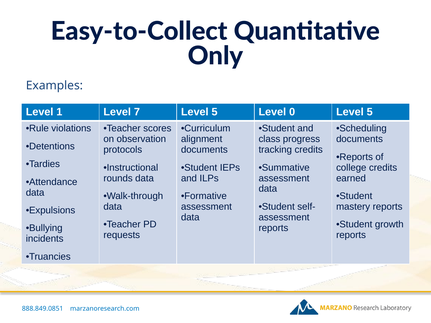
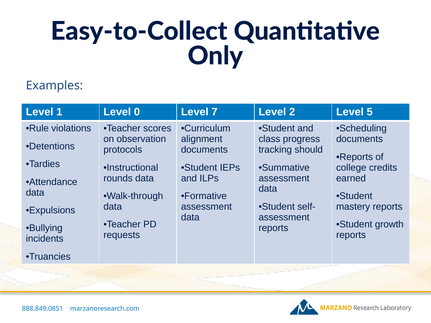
7: 7 -> 0 (137, 112)
5: 5 -> 7 (215, 112)
0: 0 -> 2 (292, 112)
tracking credits: credits -> should (309, 150)
